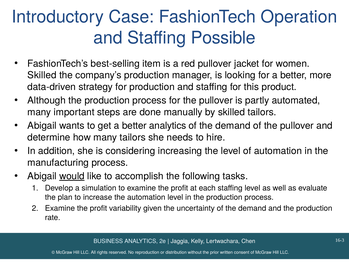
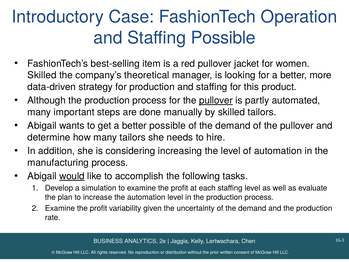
company’s production: production -> theoretical (147, 75)
pullover underline: none -> present (216, 100)
better analytics: analytics -> possible (168, 126)
